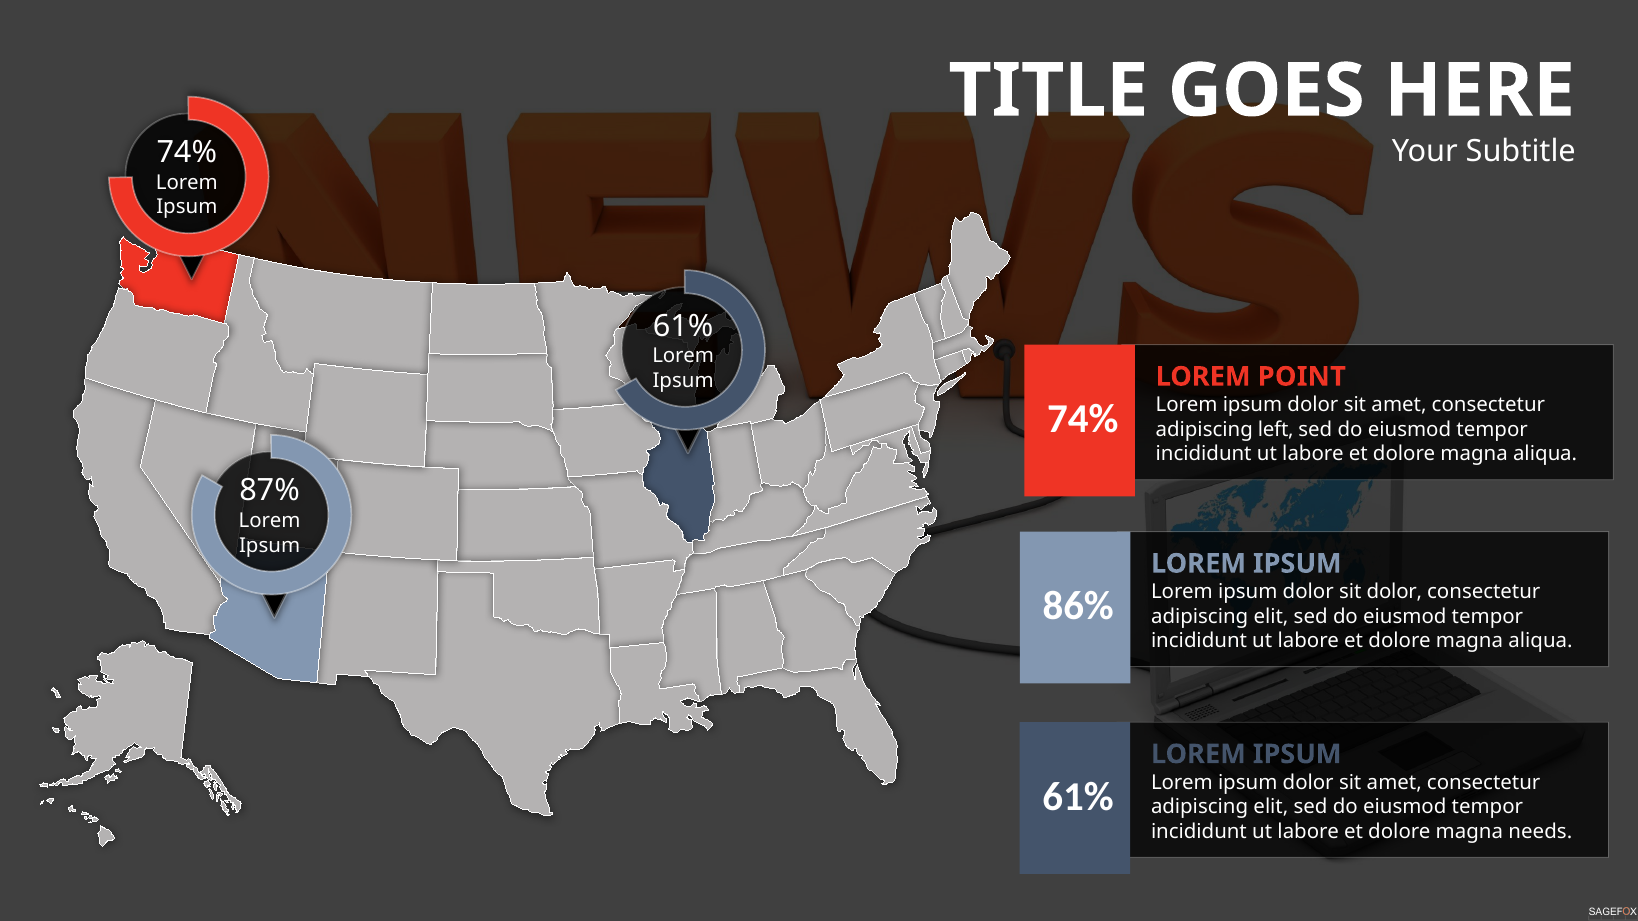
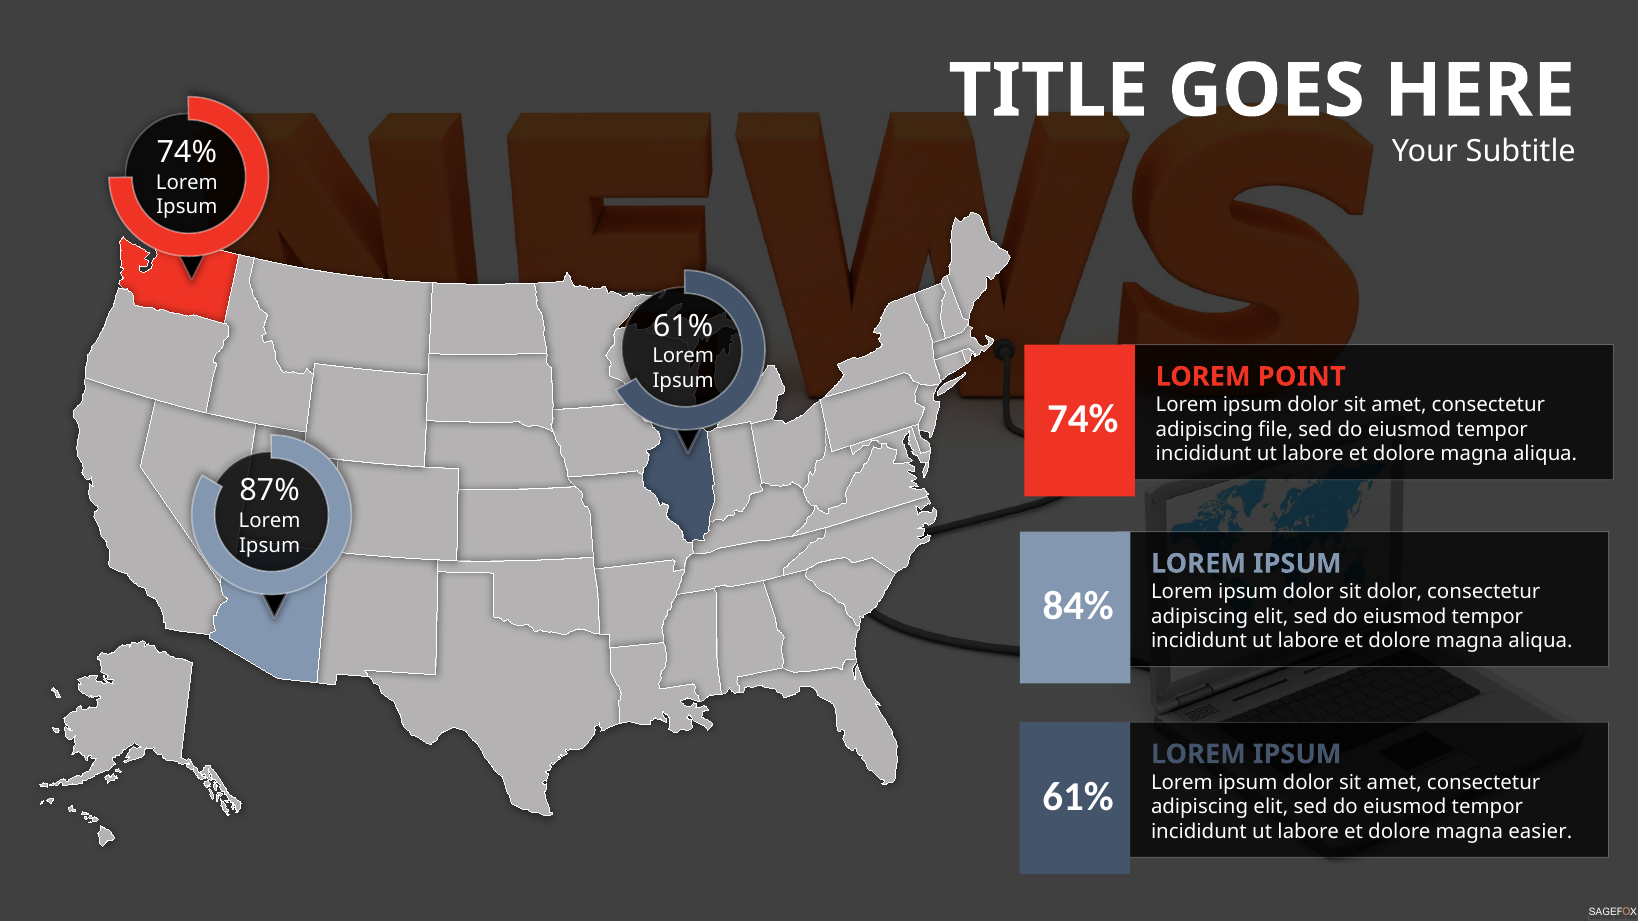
left: left -> file (1276, 430)
86%: 86% -> 84% (1078, 606)
needs: needs -> easier (1540, 832)
